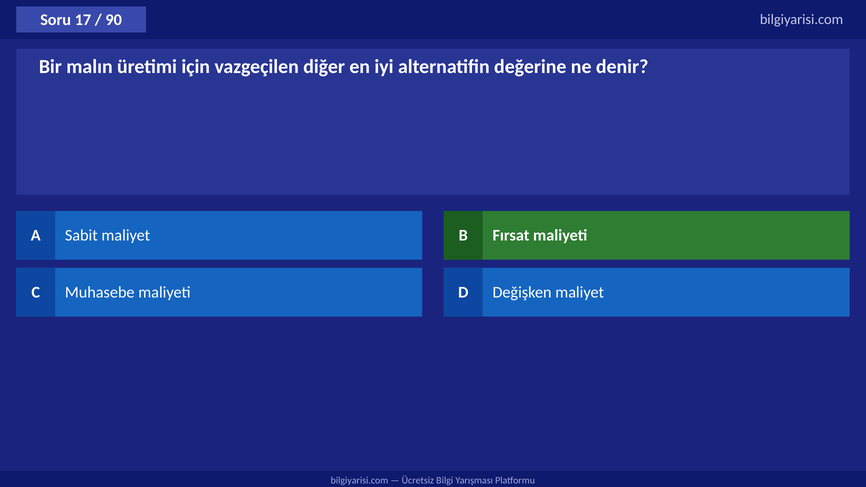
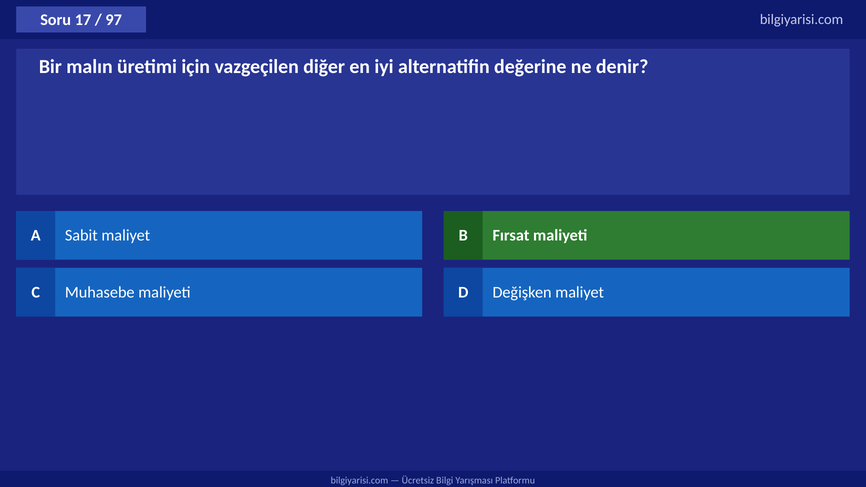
90: 90 -> 97 (114, 20)
